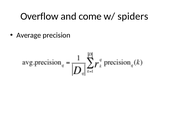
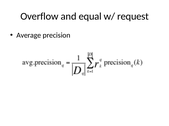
come: come -> equal (90, 16)
spiders: spiders -> request (133, 16)
